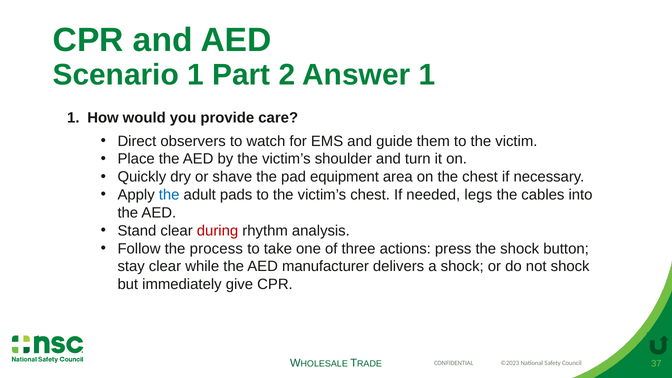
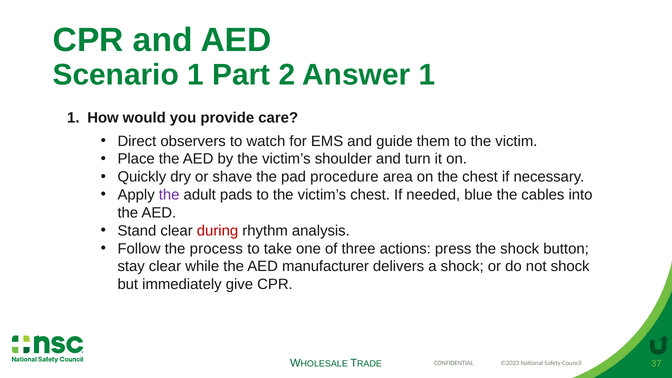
equipment: equipment -> procedure (344, 177)
the colour: blue -> purple (169, 195)
legs: legs -> blue (478, 195)
